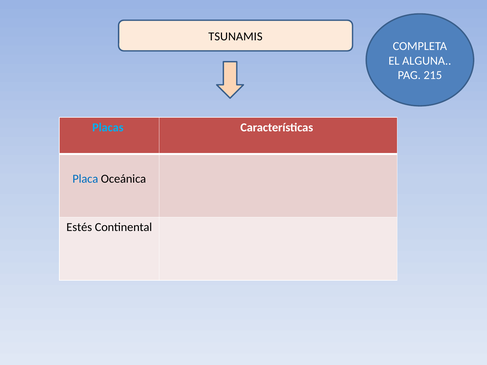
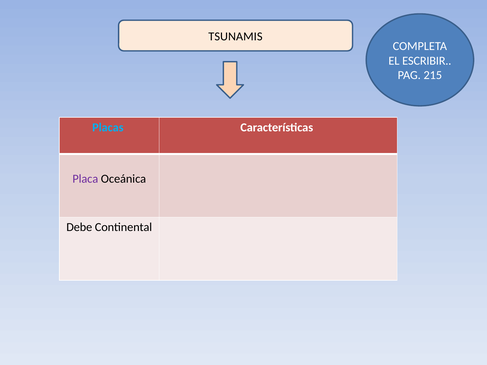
ALGUNA: ALGUNA -> ESCRIBIR (427, 61)
Placa colour: blue -> purple (85, 179)
Estés: Estés -> Debe (79, 227)
